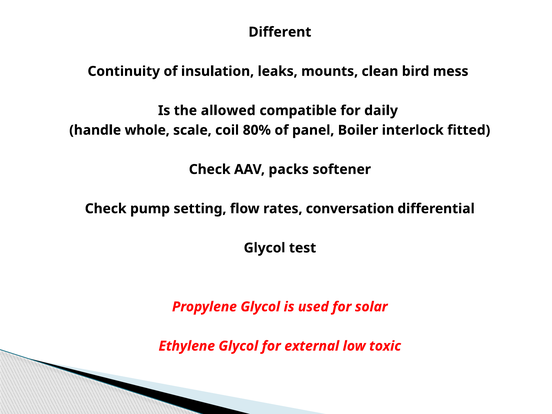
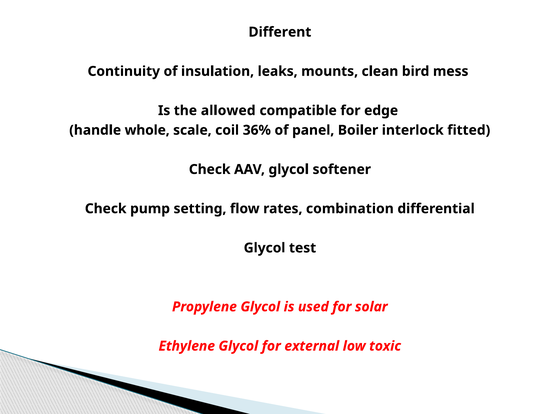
daily: daily -> edge (381, 111)
80%: 80% -> 36% (257, 130)
AAV packs: packs -> glycol (289, 169)
conversation: conversation -> combination (350, 209)
